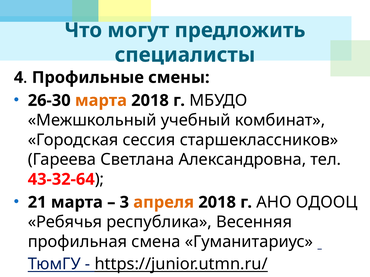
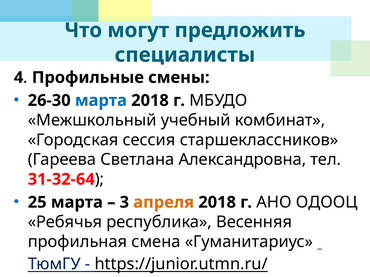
марта colour: orange -> blue (101, 101)
43-32-64: 43-32-64 -> 31-32-64 (61, 180)
21: 21 -> 25 (37, 203)
